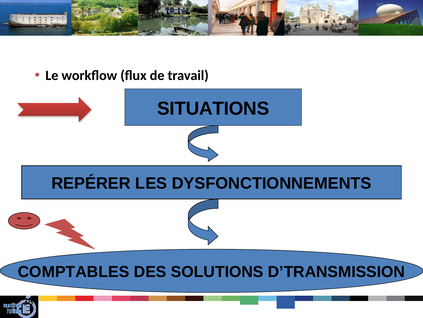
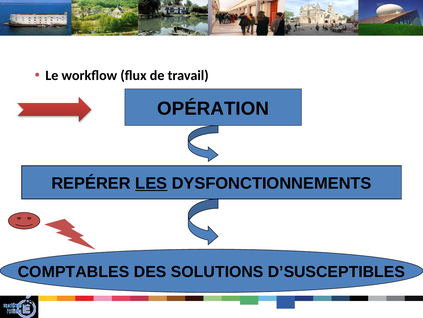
SITUATIONS: SITUATIONS -> OPÉRATION (213, 108)
LES underline: none -> present (151, 183)
D’TRANSMISSION: D’TRANSMISSION -> D’SUSCEPTIBLES (336, 271)
